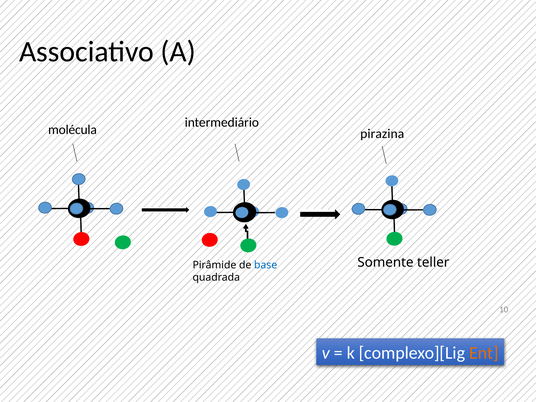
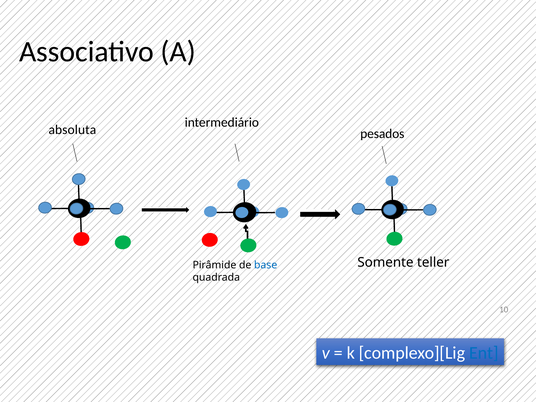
molécula: molécula -> absoluta (72, 130)
pirazina: pirazina -> pesados (382, 134)
Ent colour: orange -> blue (484, 353)
